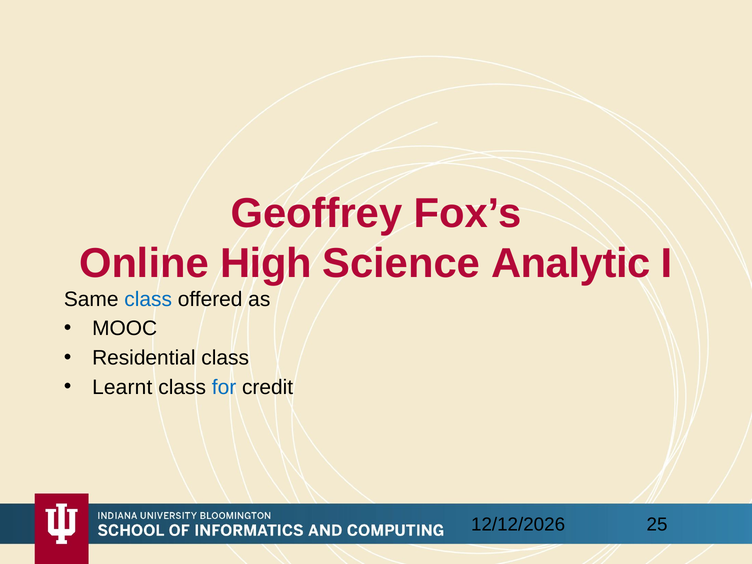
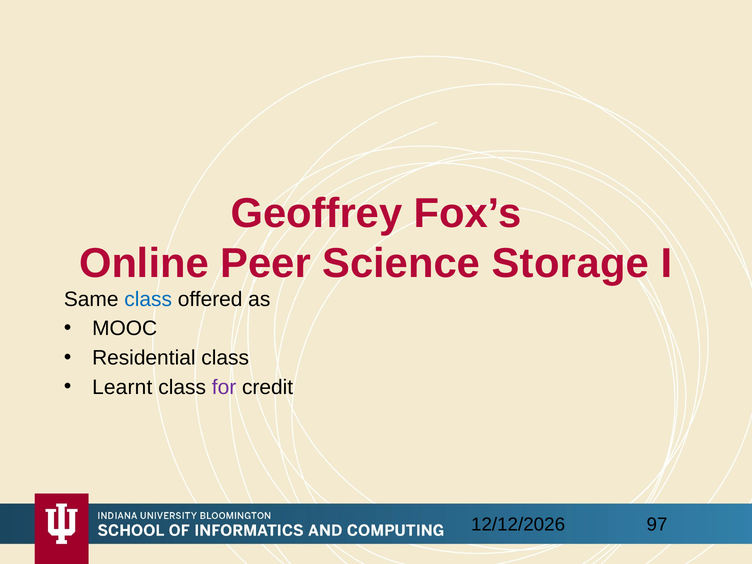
High: High -> Peer (266, 264)
Analytic: Analytic -> Storage (570, 264)
for colour: blue -> purple (224, 387)
25: 25 -> 97 (657, 524)
